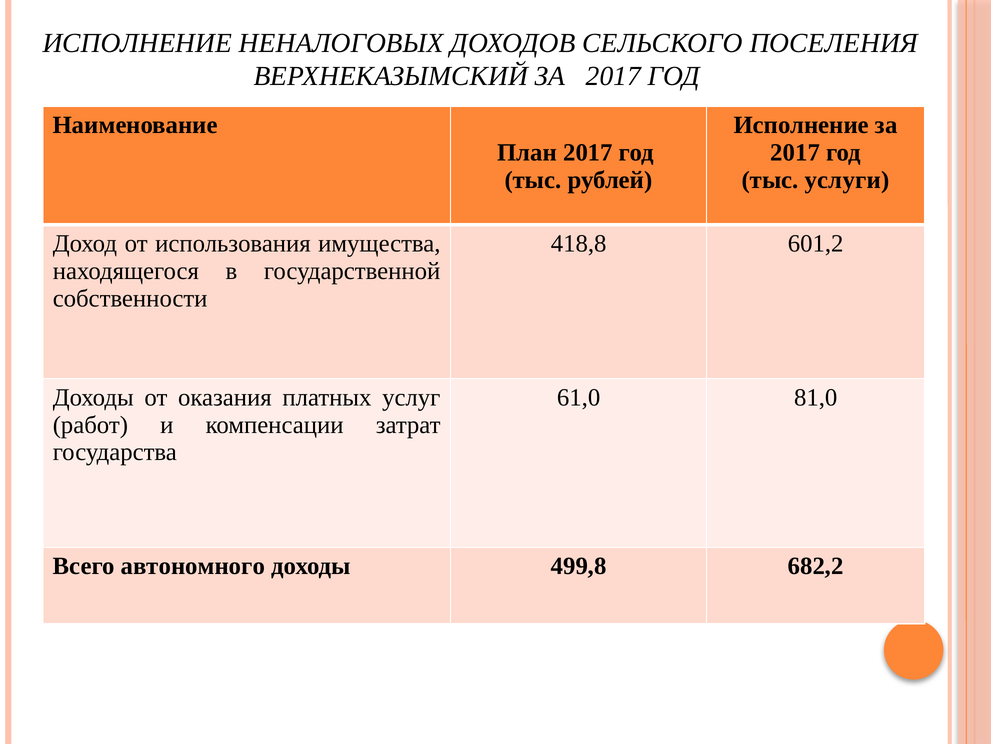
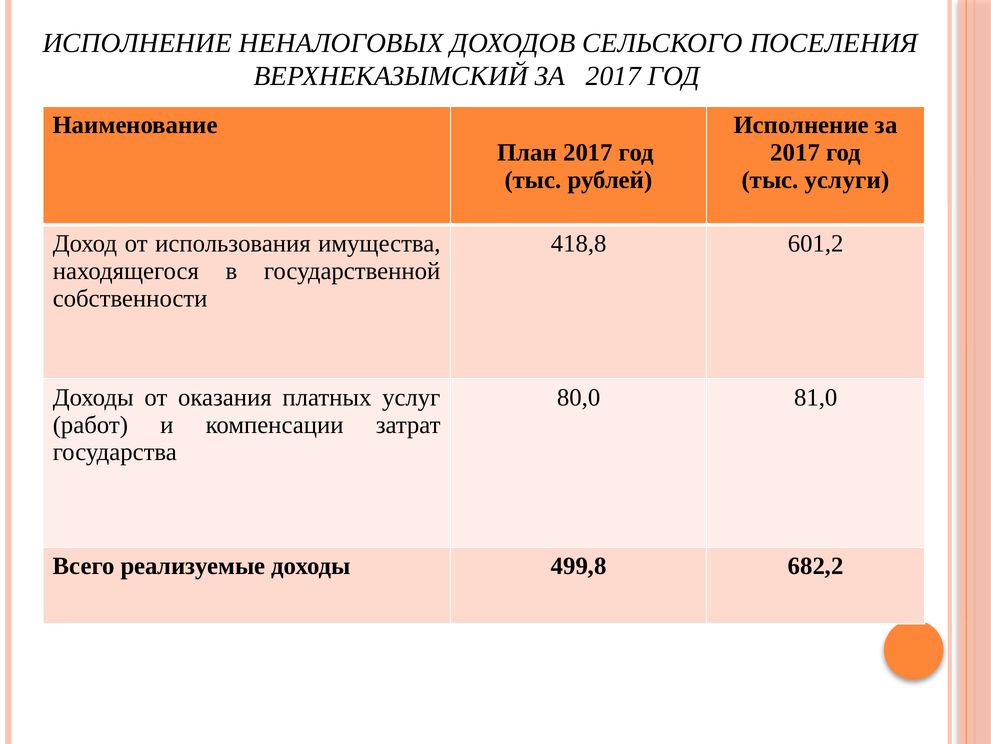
61,0: 61,0 -> 80,0 (579, 397)
автономного: автономного -> реализуемые (193, 566)
